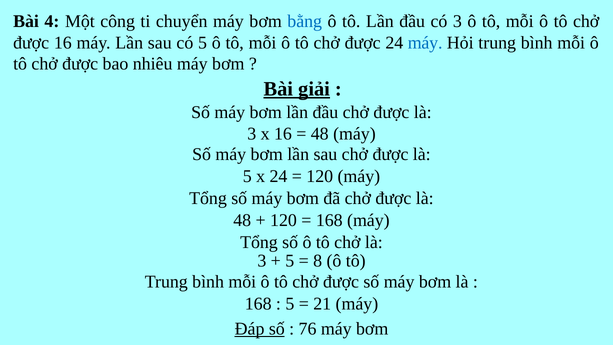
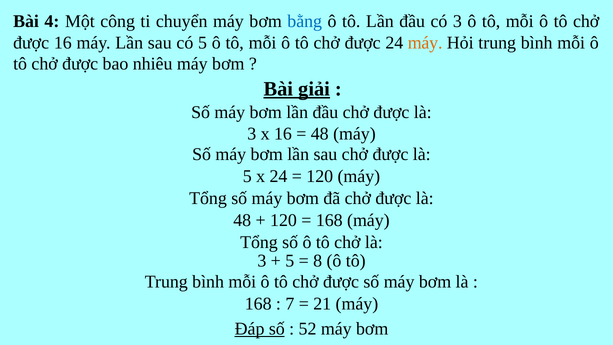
máy colour: blue -> orange (425, 43)
5: 5 -> 7 (290, 304)
76: 76 -> 52 (308, 329)
